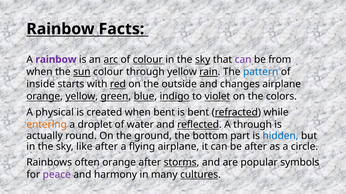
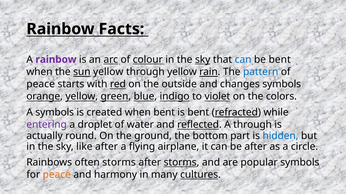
can colour: purple -> blue (243, 60)
be from: from -> bent (280, 60)
sun colour: colour -> yellow (108, 72)
inside: inside -> peace (41, 84)
changes airplane: airplane -> symbols (282, 84)
A physical: physical -> symbols (55, 113)
entering colour: orange -> purple (47, 125)
often orange: orange -> storms (119, 163)
peace colour: purple -> orange (57, 175)
